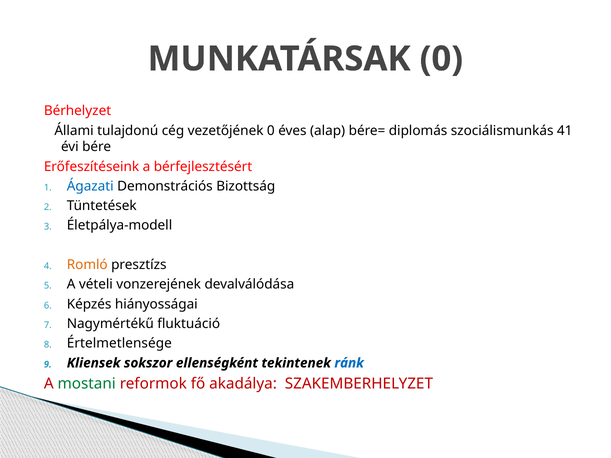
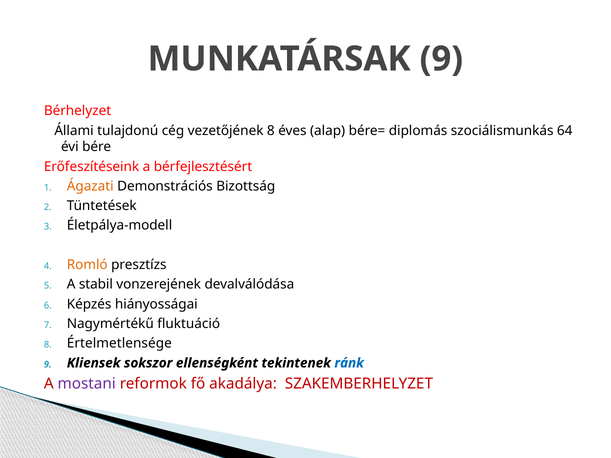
MUNKATÁRSAK 0: 0 -> 9 (441, 59)
vezetőjének 0: 0 -> 8 (271, 131)
41: 41 -> 64 (565, 131)
Ágazati colour: blue -> orange (90, 186)
vételi: vételi -> stabil (96, 285)
mostani colour: green -> purple (87, 384)
